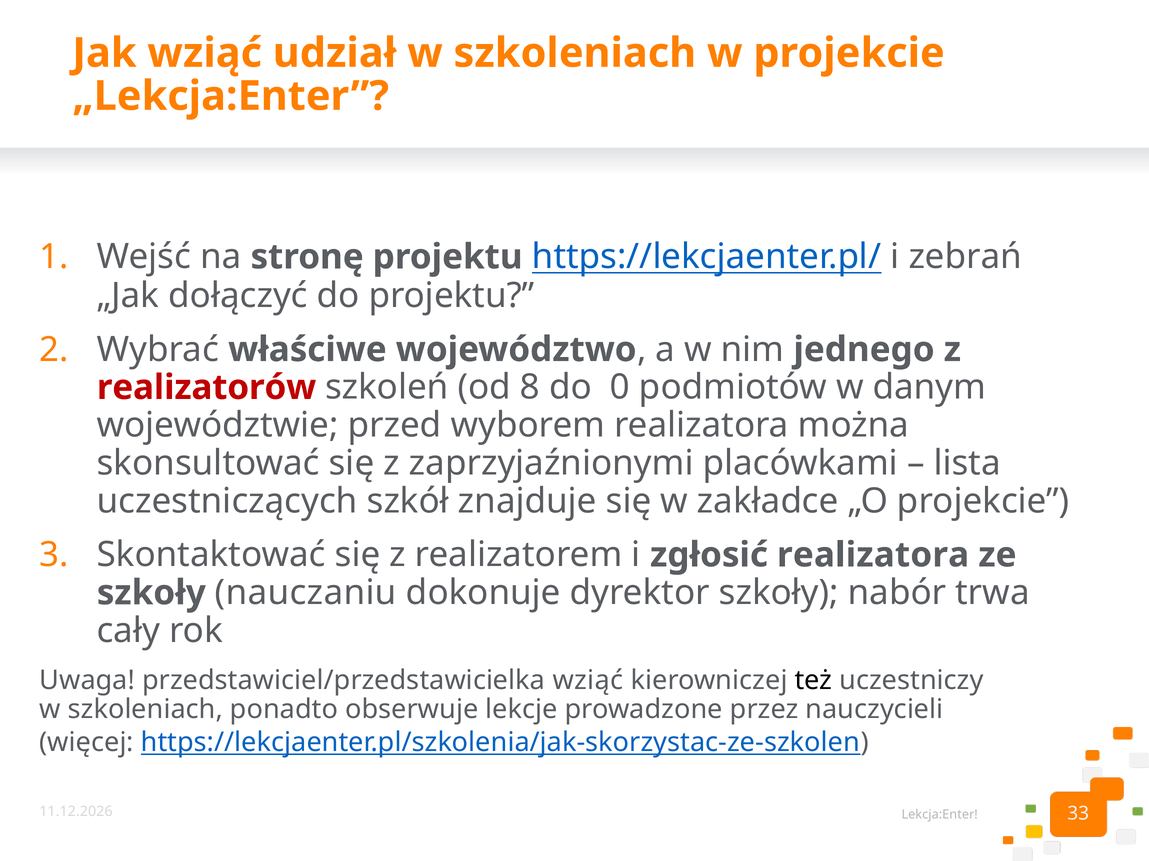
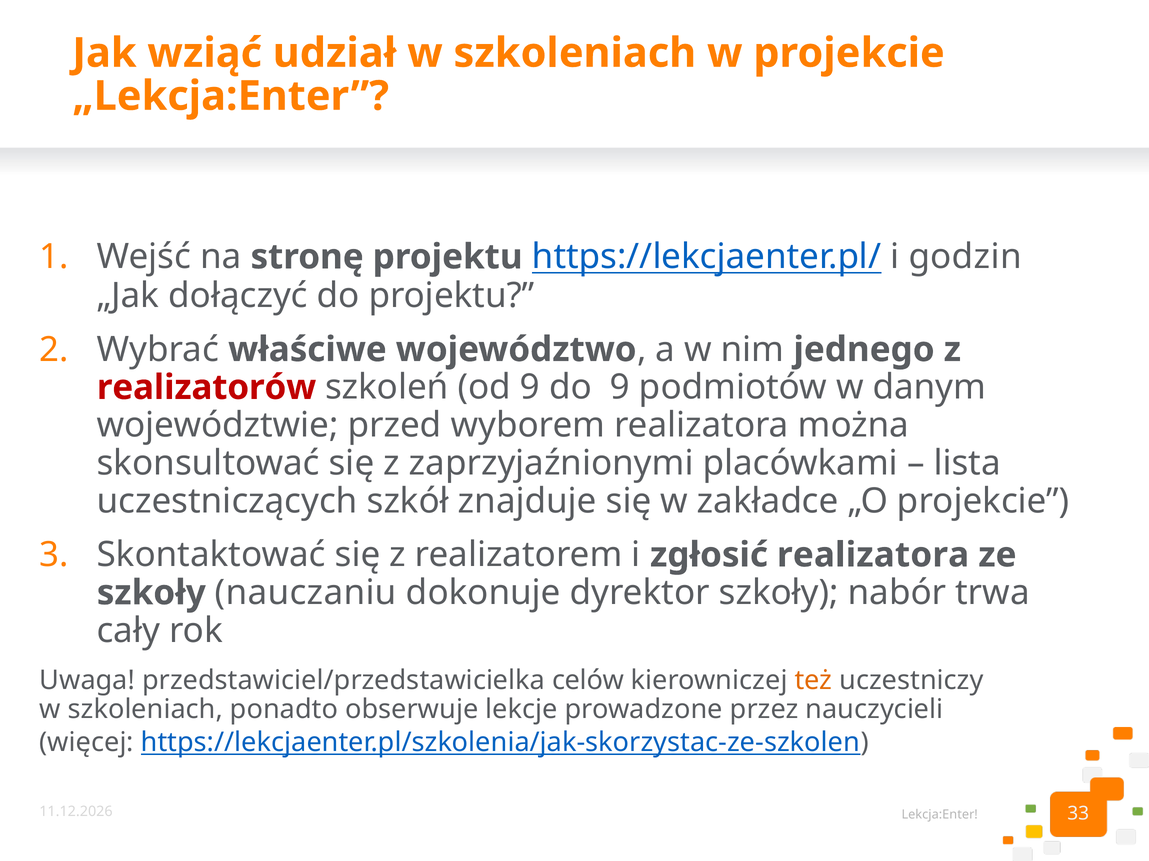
zebrań: zebrań -> godzin (965, 257)
od 8: 8 -> 9 (530, 388)
do 0: 0 -> 9 (620, 388)
przedstawiciel/przedstawicielka wziąć: wziąć -> celów (588, 681)
też colour: black -> orange (813, 681)
